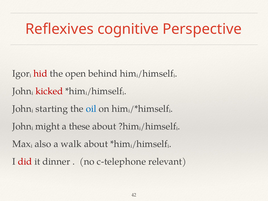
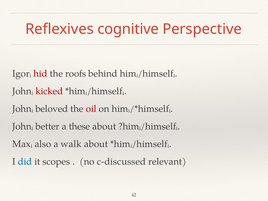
open: open -> roofs (76, 74)
starting: starting -> beloved (52, 109)
oil colour: blue -> red (91, 109)
might: might -> better (47, 126)
did colour: red -> blue (25, 162)
dinner: dinner -> scopes (56, 162)
c-telephone: c-telephone -> c-discussed (121, 162)
